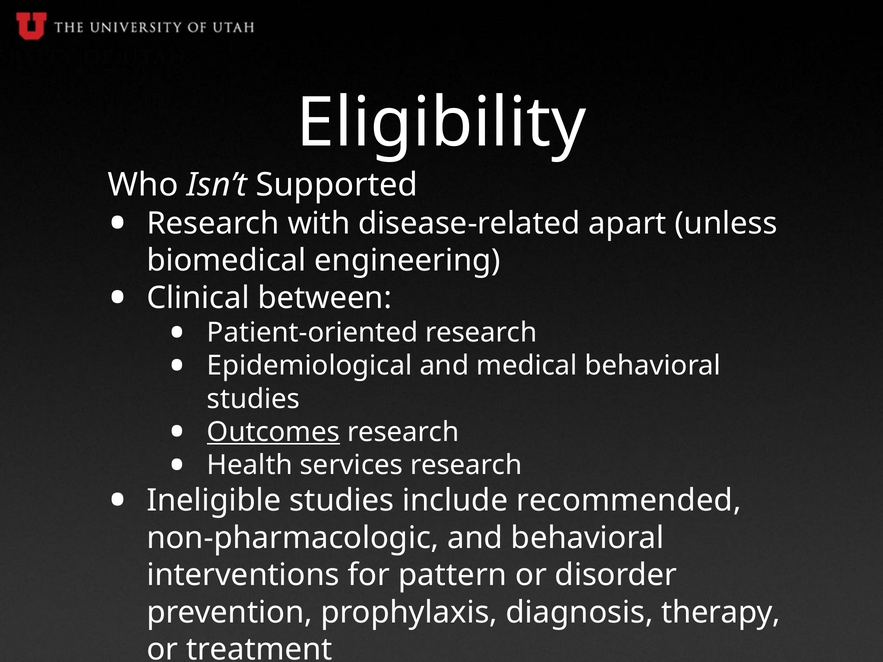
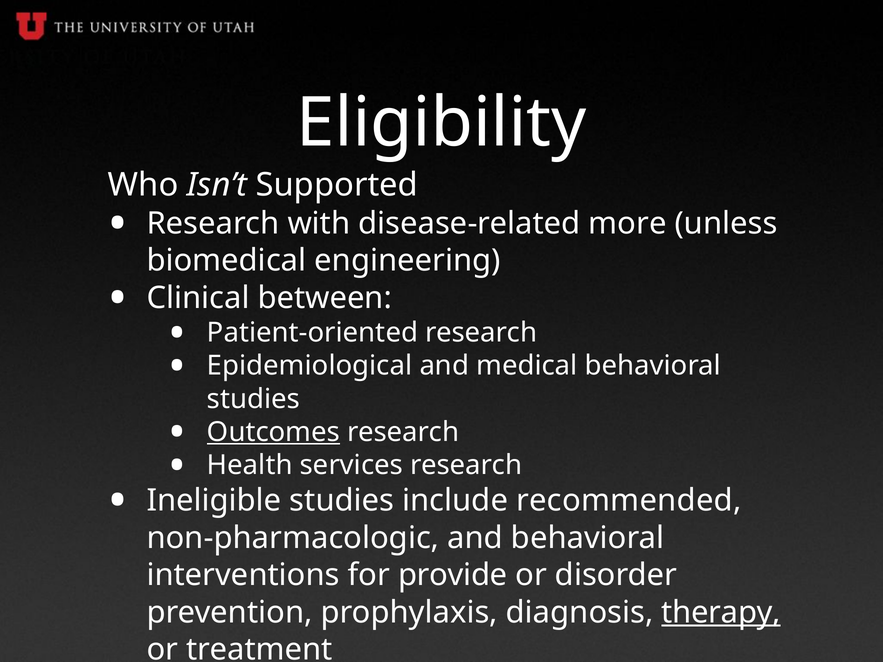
apart: apart -> more (628, 223)
pattern: pattern -> provide (453, 575)
therapy underline: none -> present (721, 613)
